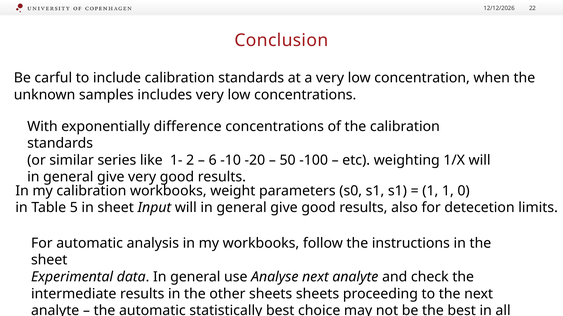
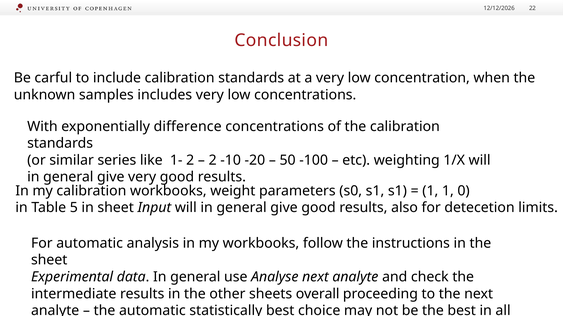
6: 6 -> 2 (213, 160)
sheets sheets: sheets -> overall (318, 294)
